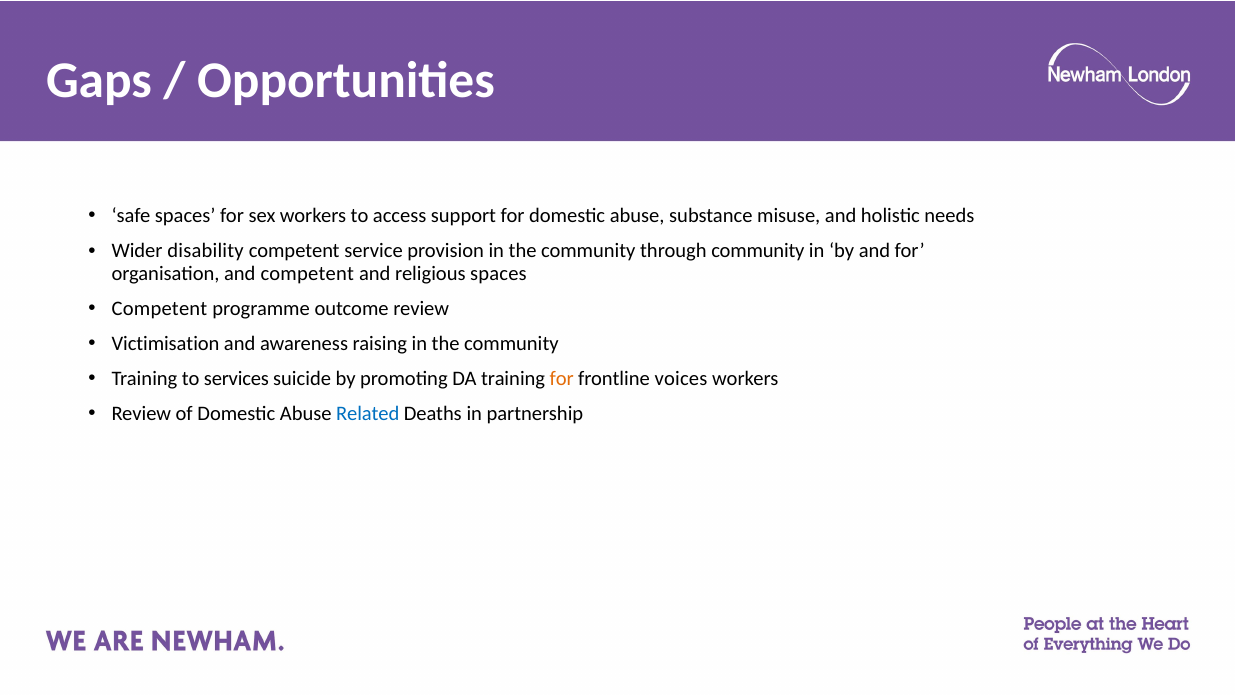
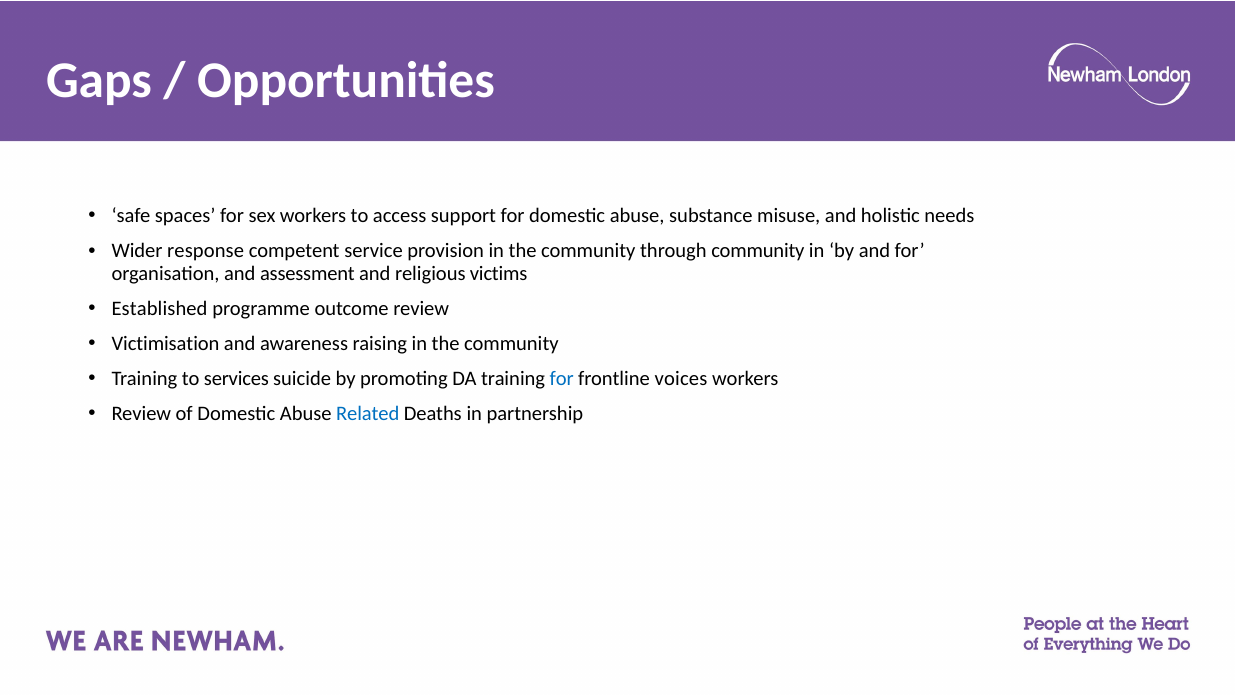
disability: disability -> response (206, 251)
and competent: competent -> assessment (307, 273)
religious spaces: spaces -> victims (499, 273)
Competent: Competent -> Established (160, 308)
for colour: orange -> blue (562, 378)
